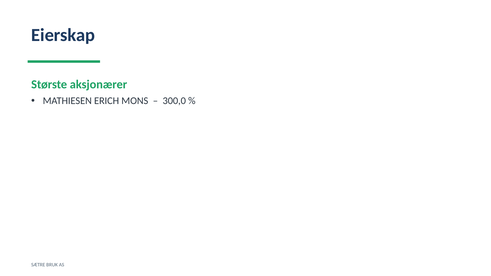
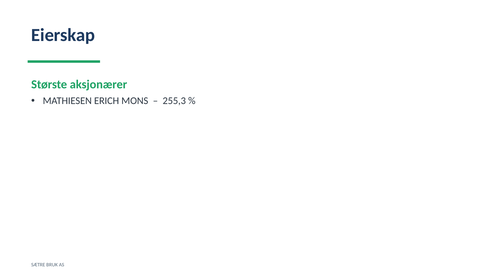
300,0: 300,0 -> 255,3 (174, 101)
